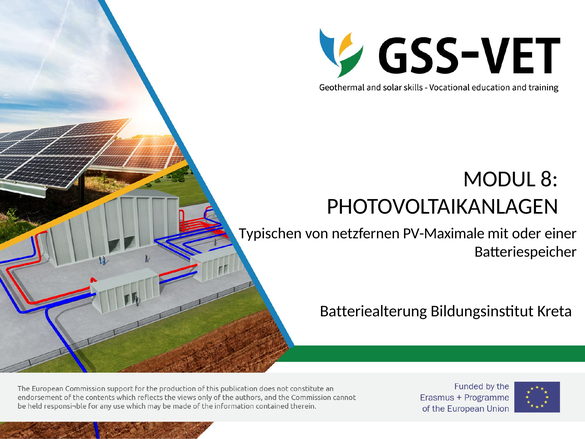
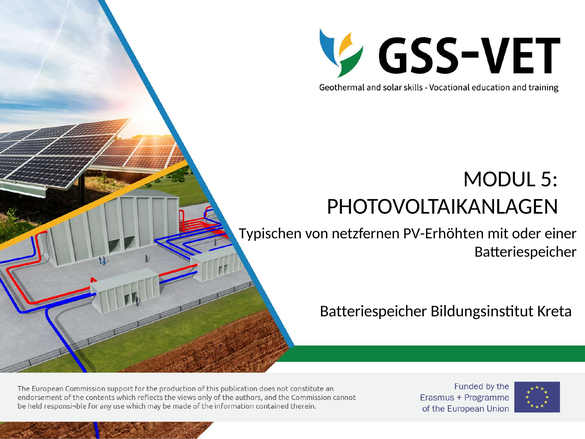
8: 8 -> 5 (549, 179)
PV-Maximale: PV-Maximale -> PV-Erhöhten (444, 233)
Batteriealterung: Batteriealterung -> Batteriespeicher (373, 311)
